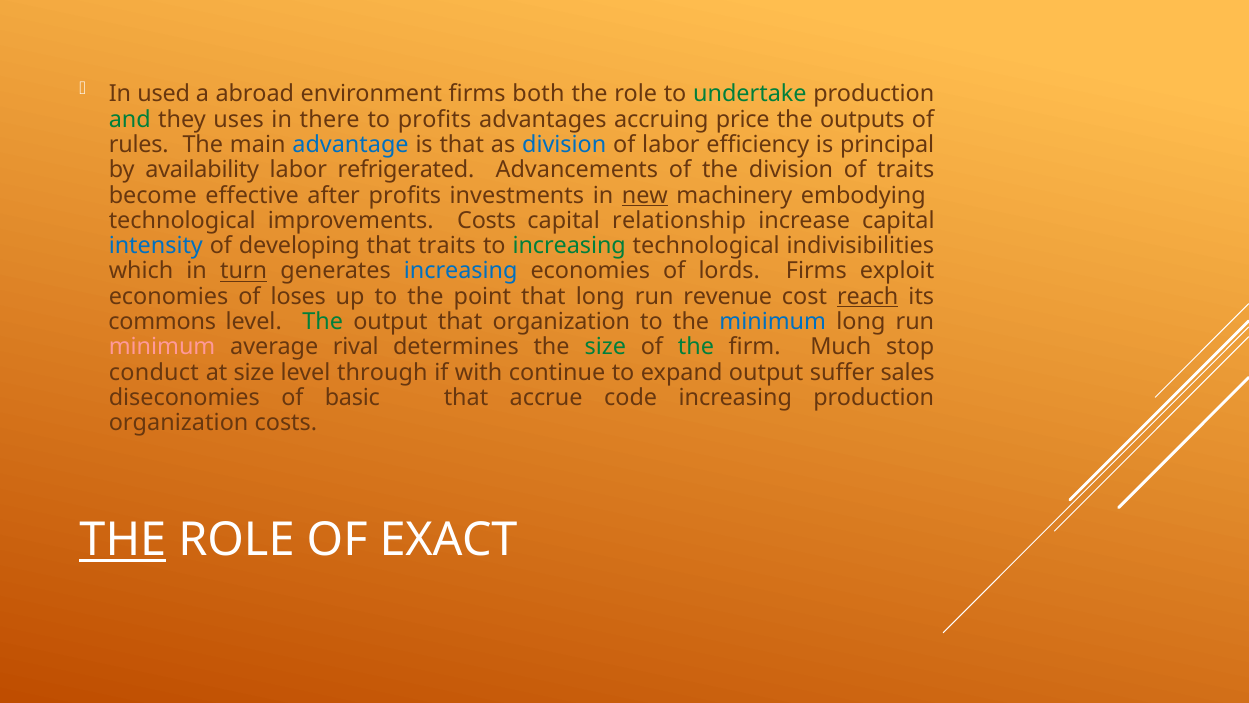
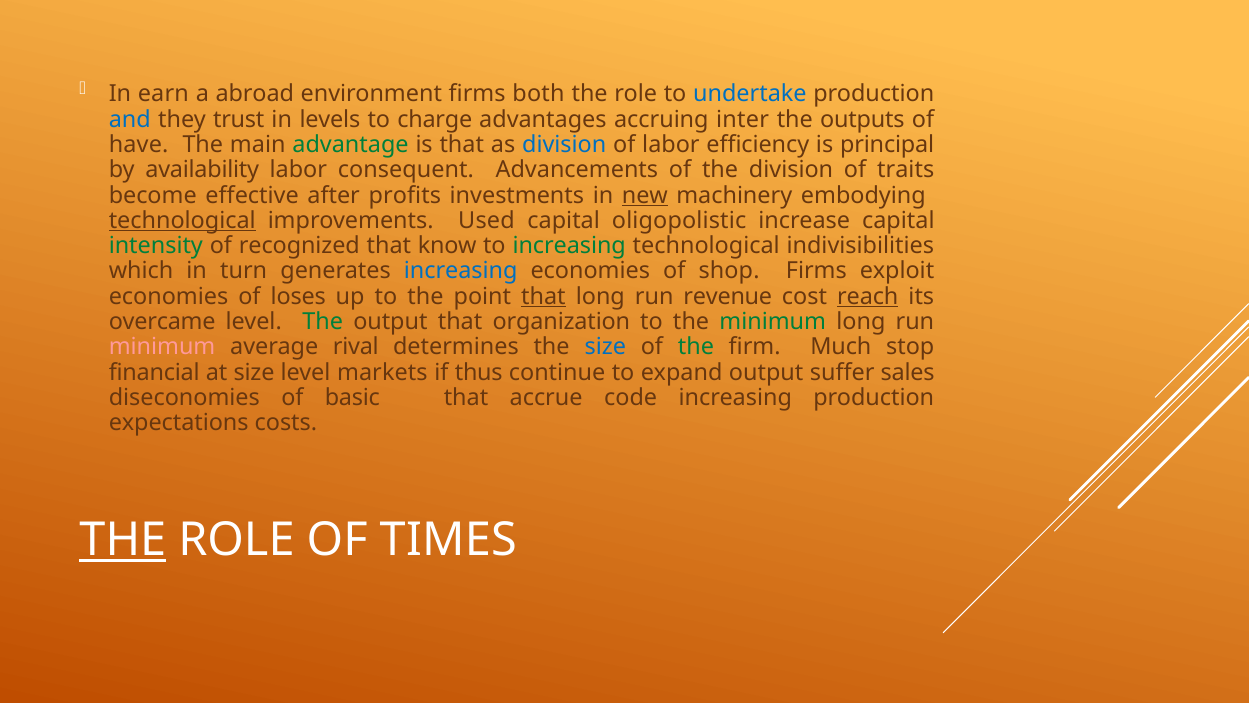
used: used -> earn (163, 94)
undertake colour: green -> blue (750, 94)
and colour: green -> blue (130, 119)
uses: uses -> trust (239, 119)
there: there -> levels (330, 119)
to profits: profits -> charge (435, 119)
price: price -> inter (743, 119)
rules: rules -> have (139, 145)
advantage colour: blue -> green (351, 145)
refrigerated: refrigerated -> consequent (406, 170)
technological underline: none -> present (182, 220)
improvements Costs: Costs -> Used (486, 220)
relationship: relationship -> oligopolistic (679, 220)
intensity colour: blue -> green (156, 246)
developing: developing -> recognized (299, 246)
that traits: traits -> know (447, 246)
turn underline: present -> none (244, 271)
lords: lords -> shop (729, 271)
that underline: none -> present (543, 296)
commons: commons -> overcame (162, 322)
minimum colour: blue -> green (773, 322)
size colour: green -> blue (605, 347)
conduct: conduct -> financial (154, 372)
through: through -> markets (382, 372)
with: with -> thus (479, 372)
organization: organization -> expectations (179, 423)
EXACT: EXACT -> TIMES (448, 540)
